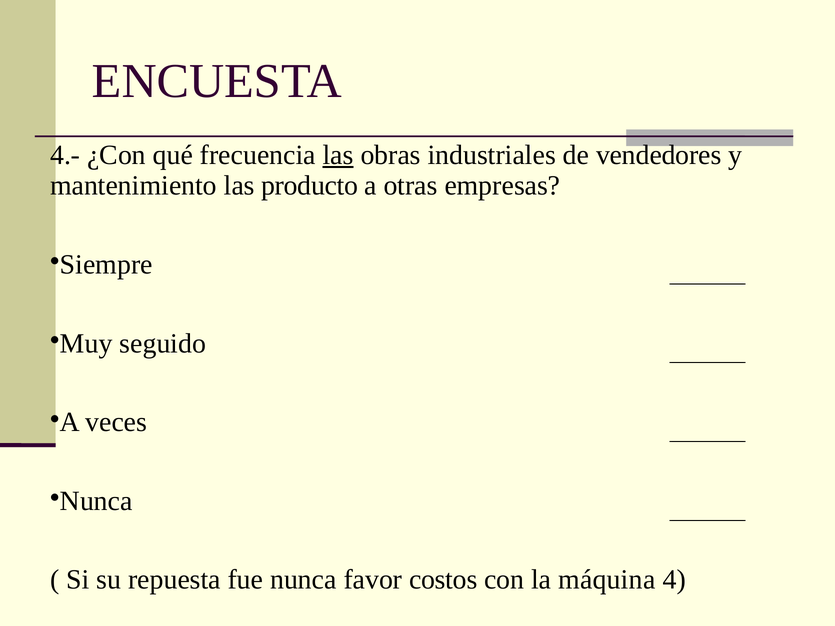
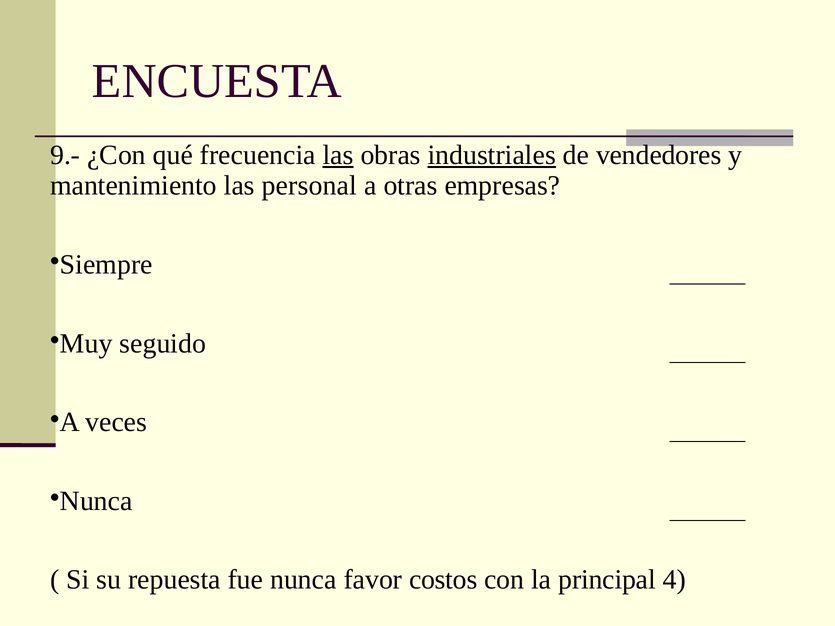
4.-: 4.- -> 9.- (65, 155)
industriales underline: none -> present (492, 155)
producto: producto -> personal (309, 186)
máquina: máquina -> principal (607, 580)
